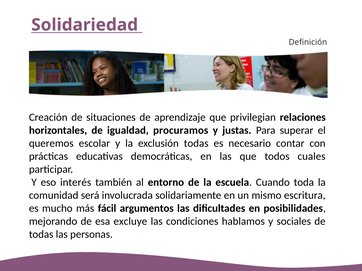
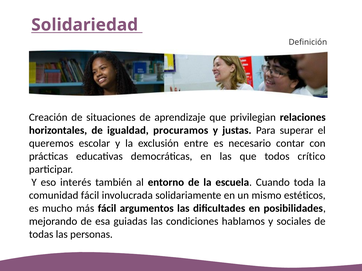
exclusión todas: todas -> entre (196, 144)
cuales: cuales -> crítico (312, 157)
comunidad será: será -> fácil (90, 196)
escritura: escritura -> estéticos (305, 196)
excluye: excluye -> guiadas (130, 222)
